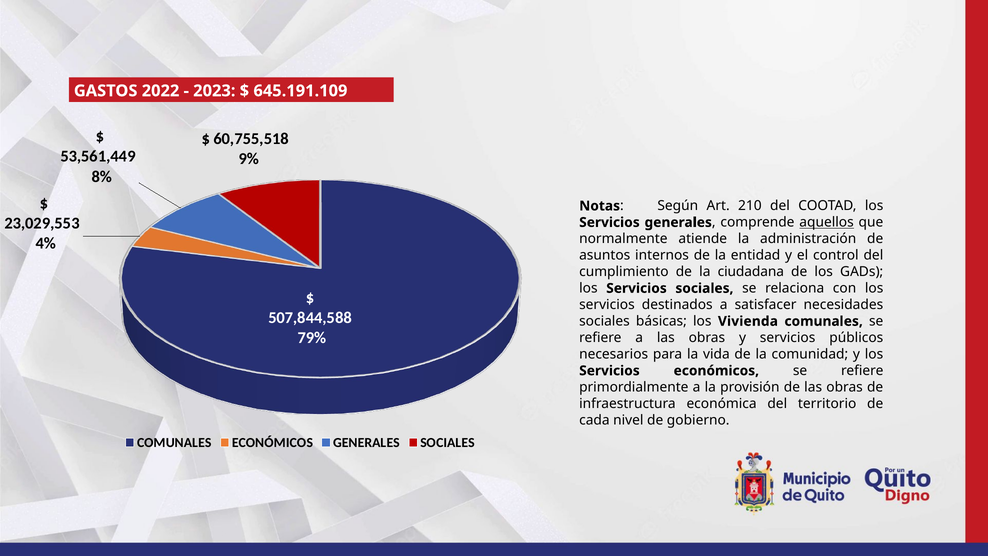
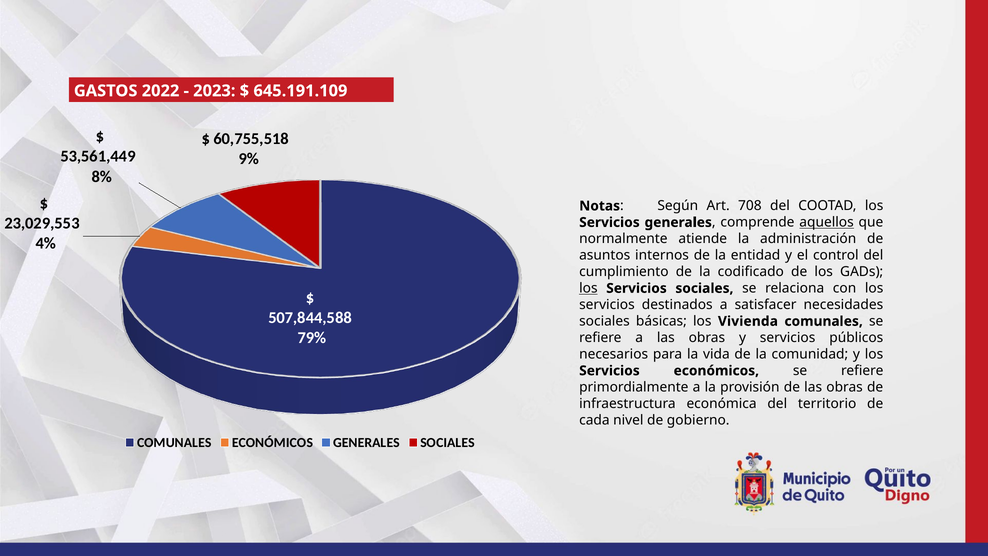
210: 210 -> 708 (750, 206)
ciudadana: ciudadana -> codificado (751, 272)
los underline: none -> present (588, 288)
